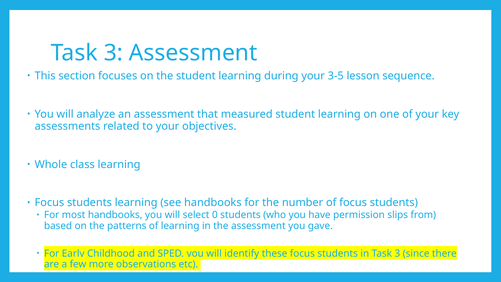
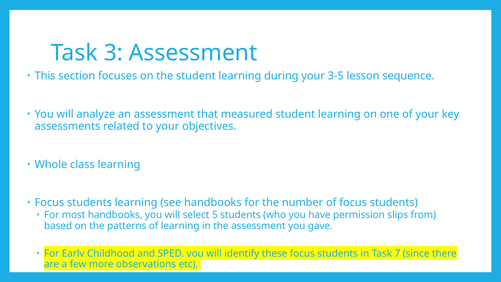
0: 0 -> 5 (215, 215)
in Task 3: 3 -> 7 (397, 253)
